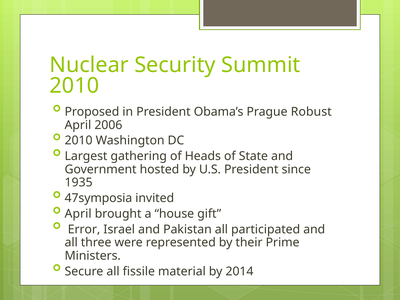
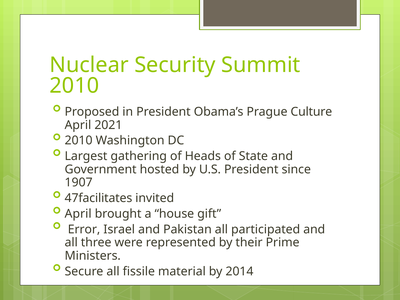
Robust: Robust -> Culture (311, 112)
2006: 2006 -> 2021 (108, 125)
1935: 1935 -> 1907 (79, 183)
47symposia: 47symposia -> 47facilitates (98, 198)
